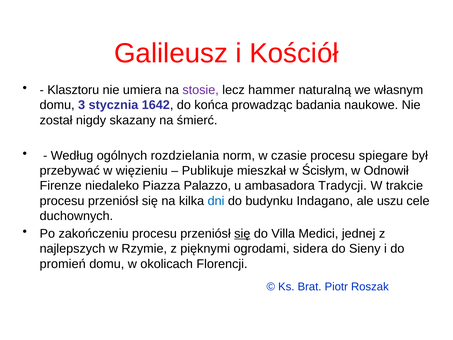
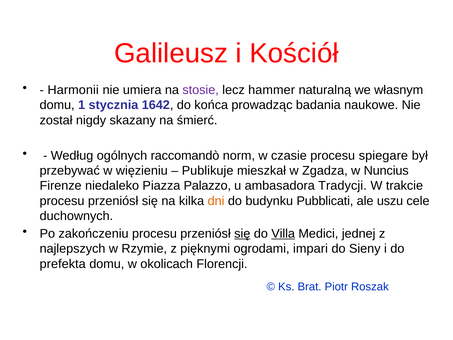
Klasztoru: Klasztoru -> Harmonii (73, 90)
3: 3 -> 1 (82, 105)
rozdzielania: rozdzielania -> raccomandò (185, 155)
Ścisłym: Ścisłym -> Zgadza (325, 171)
Odnowił: Odnowił -> Nuncius (386, 171)
dni colour: blue -> orange (216, 201)
Indagano: Indagano -> Pubblicati (325, 201)
Villa underline: none -> present (283, 233)
sidera: sidera -> impari (310, 249)
promień: promień -> prefekta (63, 264)
